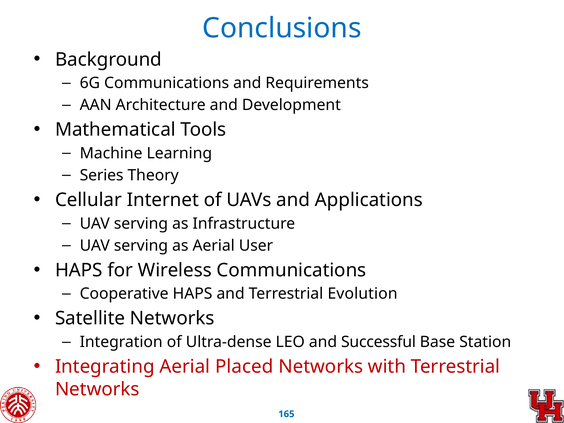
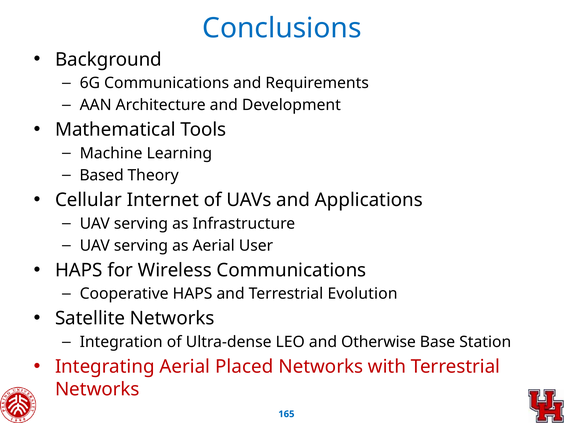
Series: Series -> Based (102, 175)
Successful: Successful -> Otherwise (378, 342)
